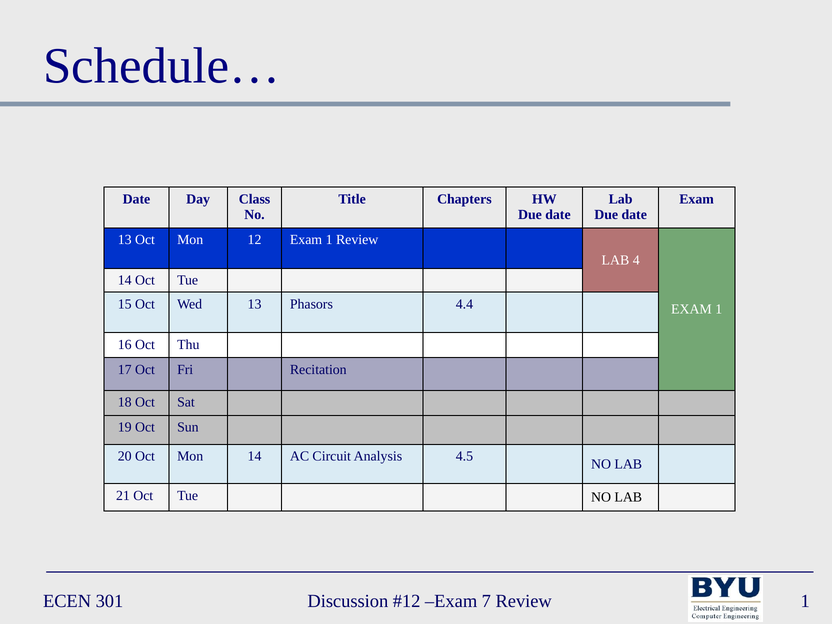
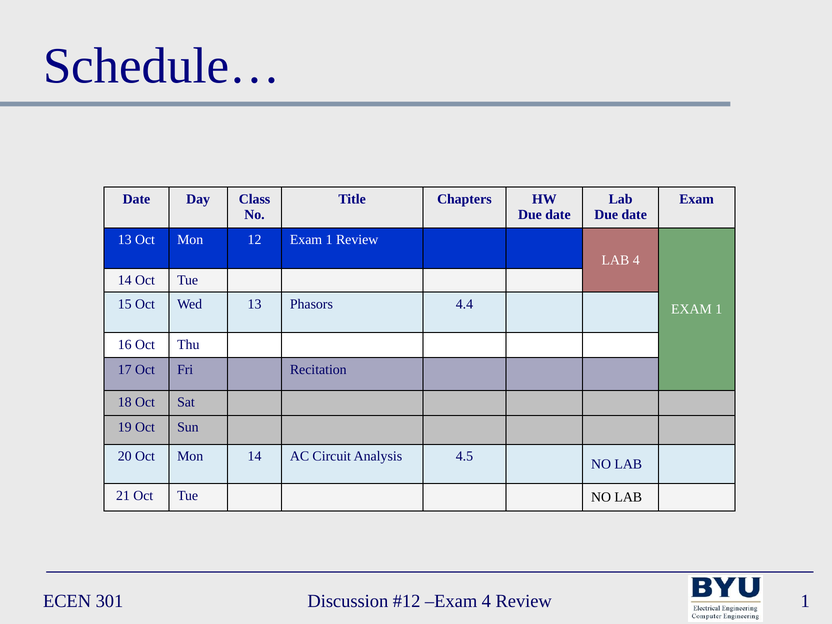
Exam 7: 7 -> 4 (486, 601)
